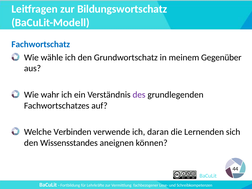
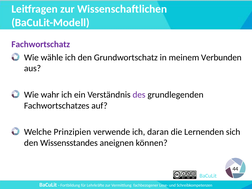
Bildungswortschatz: Bildungswortschatz -> Wissenschaftlichen (122, 9)
Fachwortschatz colour: blue -> purple (41, 44)
Gegenüber: Gegenüber -> Verbunden (221, 57)
Verbinden: Verbinden -> Prinzipien (72, 132)
